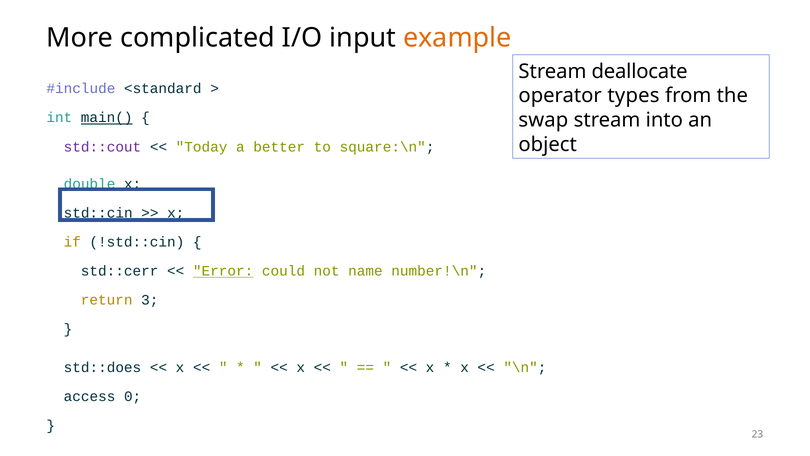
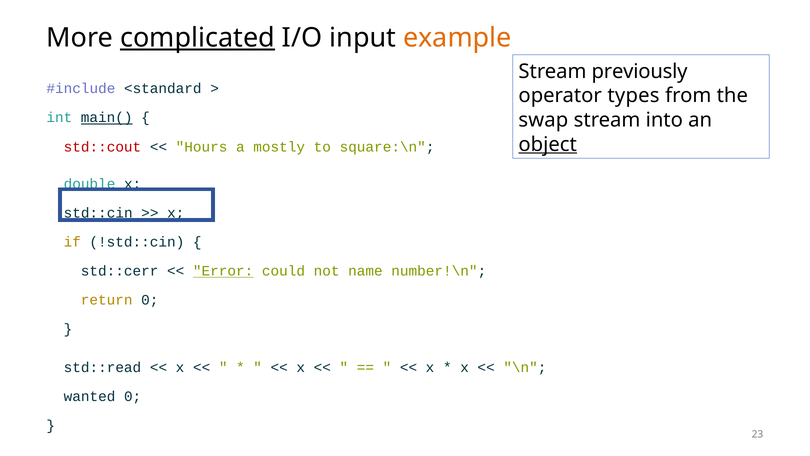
complicated underline: none -> present (198, 38)
deallocate: deallocate -> previously (640, 71)
object underline: none -> present (548, 144)
std::cout colour: purple -> red (102, 147)
Today: Today -> Hours (202, 147)
better: better -> mostly (279, 147)
return 3: 3 -> 0 (150, 300)
std::does: std::does -> std::read (102, 367)
access: access -> wanted (90, 396)
